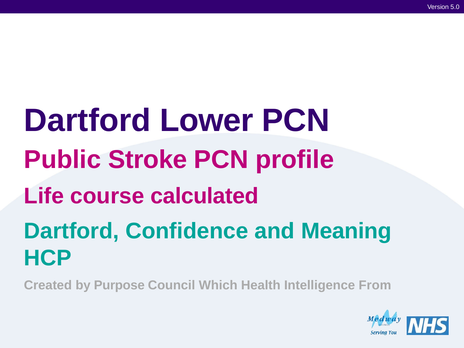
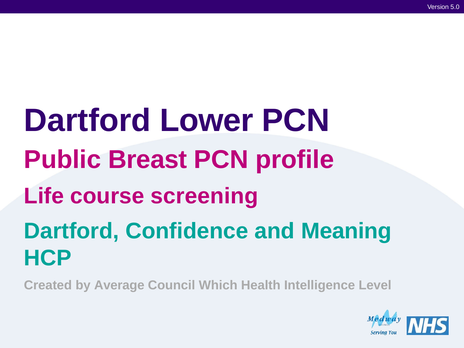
Stroke: Stroke -> Breast (148, 160)
calculated: calculated -> screening (204, 196)
Purpose: Purpose -> Average (119, 285)
From: From -> Level (375, 285)
